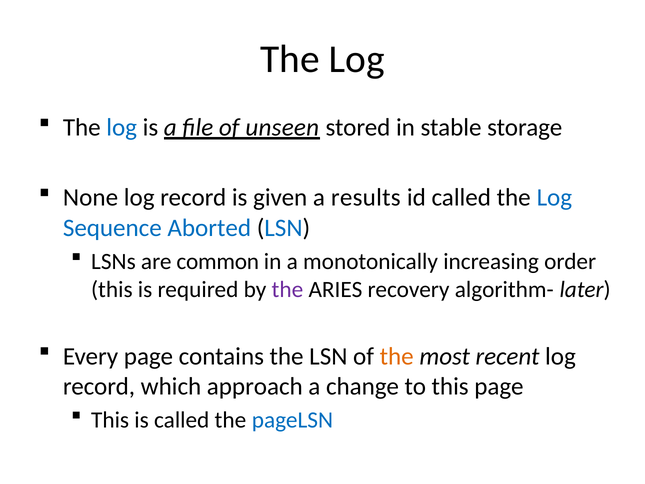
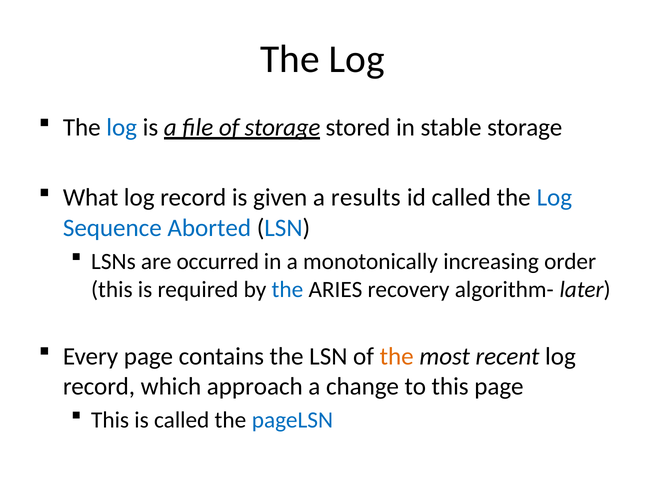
of unseen: unseen -> storage (283, 127)
None: None -> What (91, 198)
common: common -> occurred (218, 261)
the colour: purple -> blue (287, 289)
